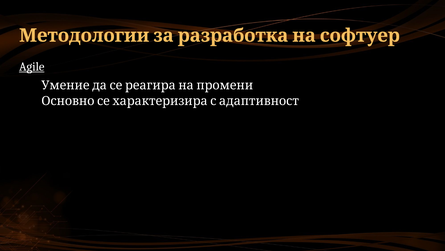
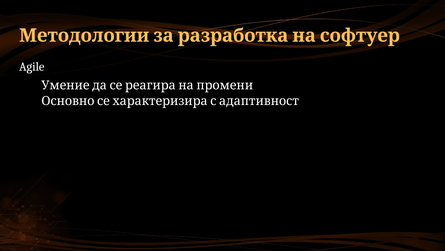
Agile underline: present -> none (32, 66)
